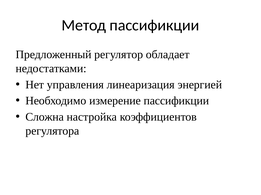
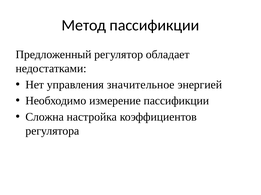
линеаризация: линеаризация -> значительное (141, 85)
